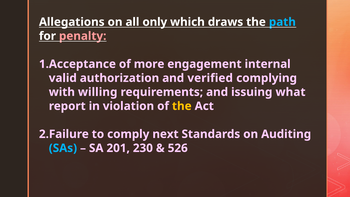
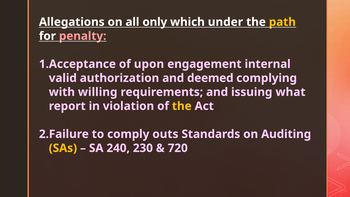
draws: draws -> under (225, 22)
path colour: light blue -> yellow (282, 22)
more: more -> upon (149, 64)
verified: verified -> deemed (210, 78)
next: next -> outs (165, 134)
SAs colour: light blue -> yellow (63, 148)
201: 201 -> 240 (118, 148)
526: 526 -> 720 (178, 148)
